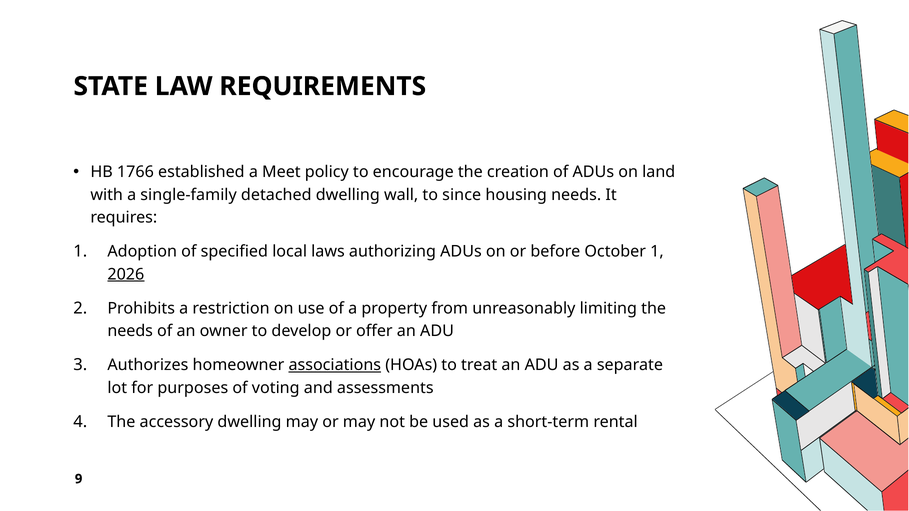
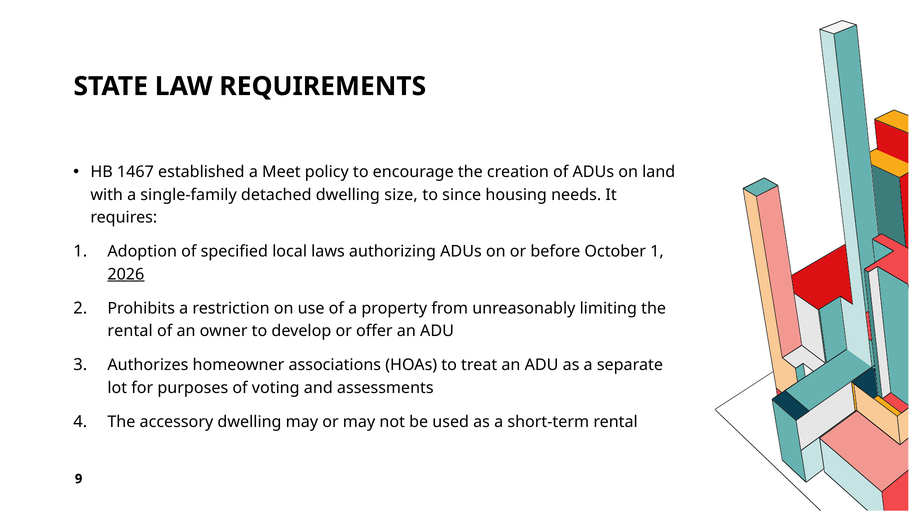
1766: 1766 -> 1467 (135, 172)
wall: wall -> size (401, 195)
needs: needs -> rental (130, 331)
associations underline: present -> none (335, 365)
